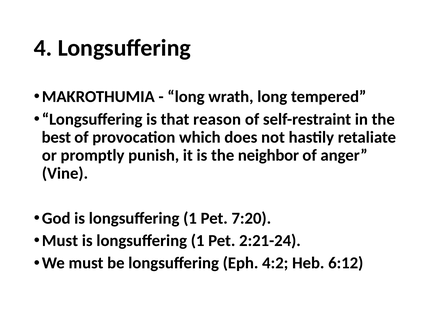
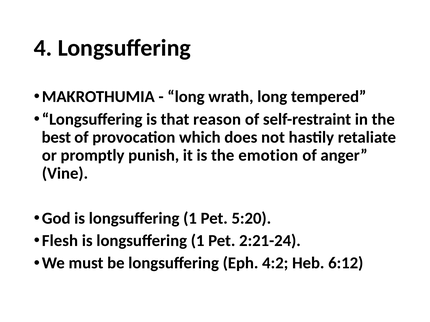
neighbor: neighbor -> emotion (268, 155)
7:20: 7:20 -> 5:20 (251, 219)
Must: Must -> Flesh (60, 241)
